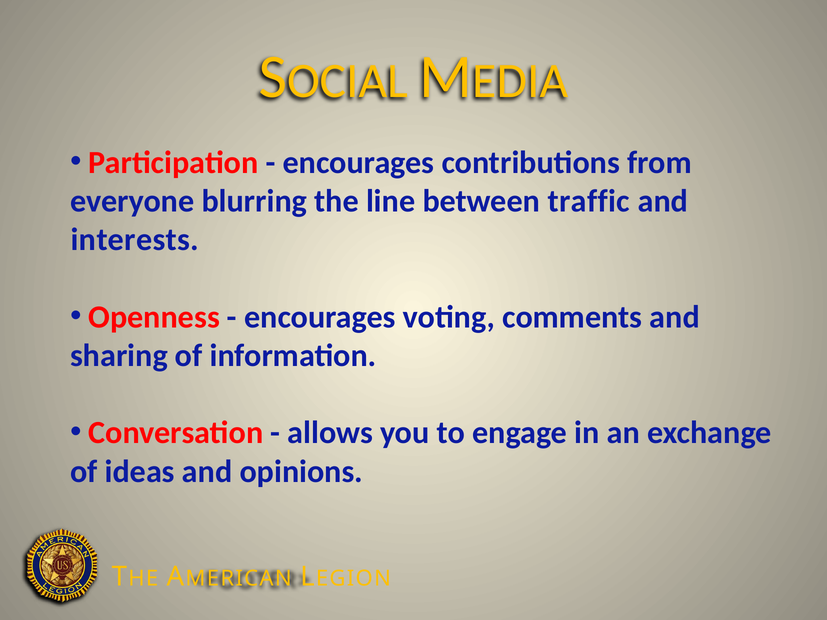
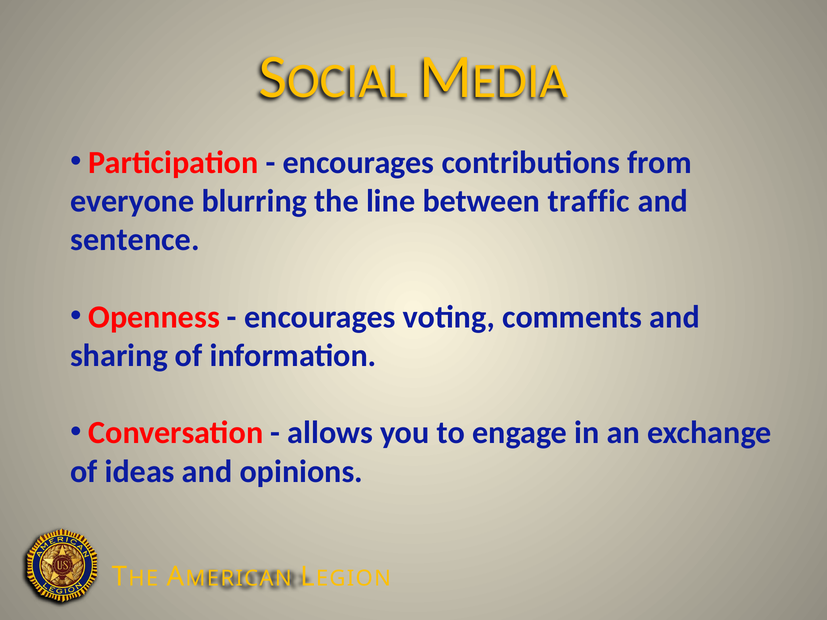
interests: interests -> sentence (135, 240)
